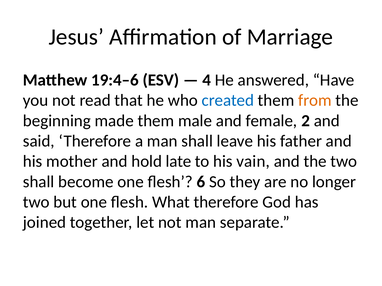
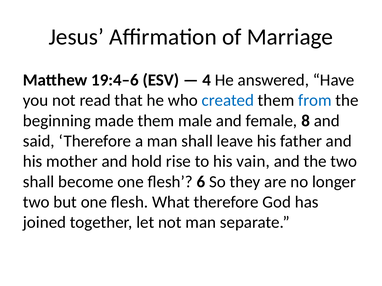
from colour: orange -> blue (315, 101)
2: 2 -> 8 (306, 121)
late: late -> rise (178, 162)
